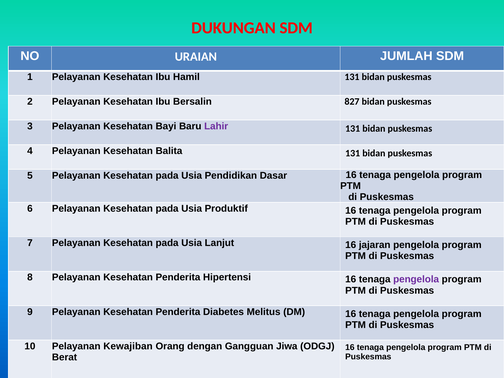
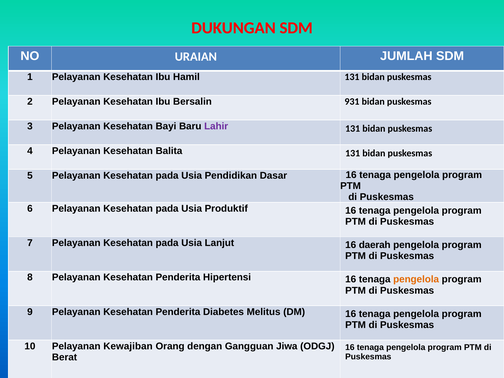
827: 827 -> 931 (352, 102)
jajaran: jajaran -> daerah (375, 245)
pengelola colour: purple -> orange (416, 279)
